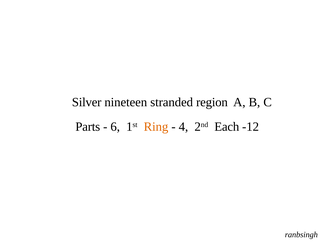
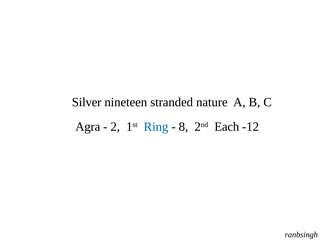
region: region -> nature (212, 102)
Parts: Parts -> Agra (88, 127)
6: 6 -> 2 (115, 127)
Ring colour: orange -> blue (156, 127)
4: 4 -> 8 (183, 127)
